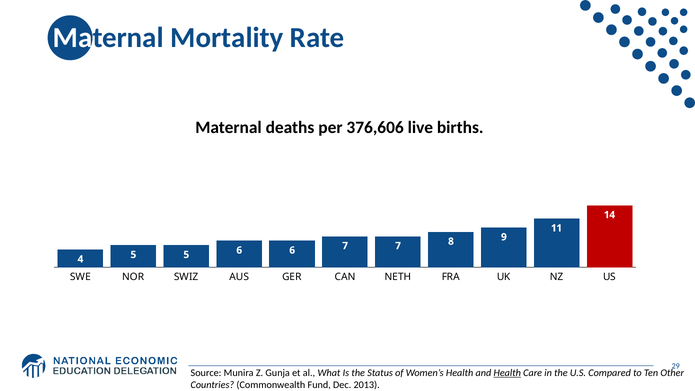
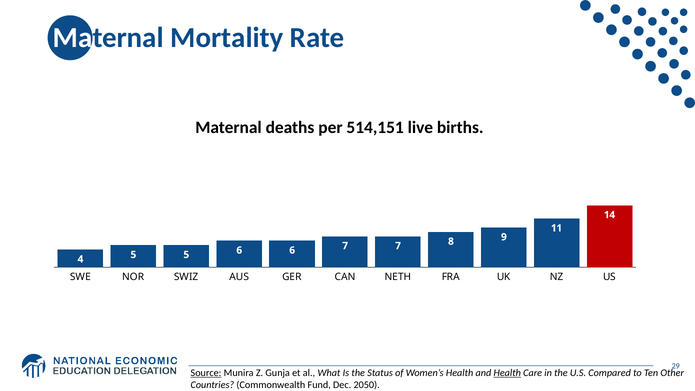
376,606: 376,606 -> 514,151 (375, 128)
Source underline: none -> present (206, 373)
2013: 2013 -> 2050 (367, 385)
